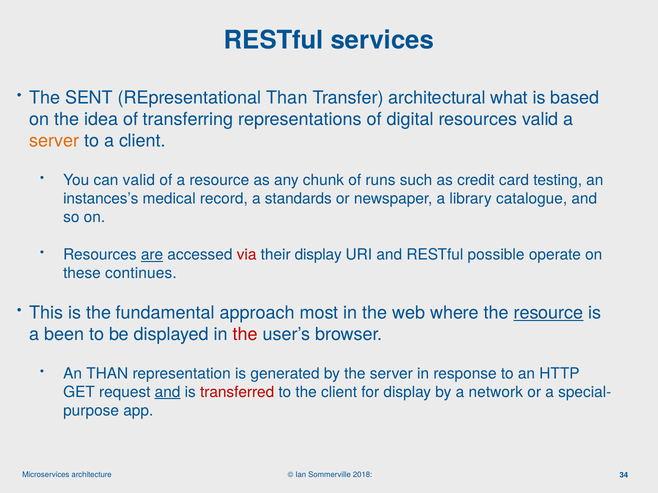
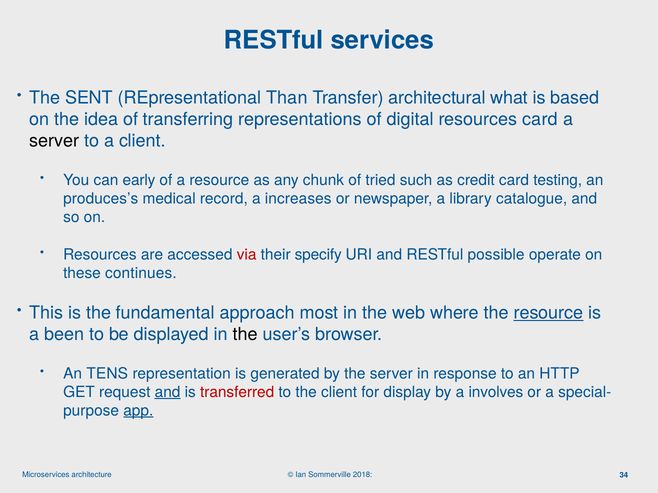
resources valid: valid -> card (540, 120)
server colour: orange -> black (54, 141)
can valid: valid -> early (139, 180)
runs: runs -> tried (380, 180)
instances’s: instances’s -> produces’s (101, 199)
standards: standards -> increases (298, 199)
are underline: present -> none (152, 255)
their display: display -> specify (318, 255)
the colour: red -> black (245, 335)
An THAN: THAN -> TENS (107, 374)
network: network -> involves (496, 392)
app underline: none -> present (138, 411)
